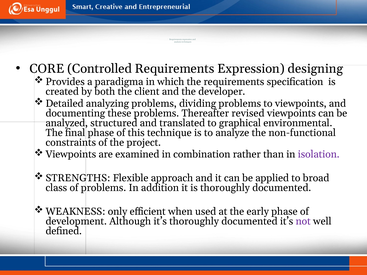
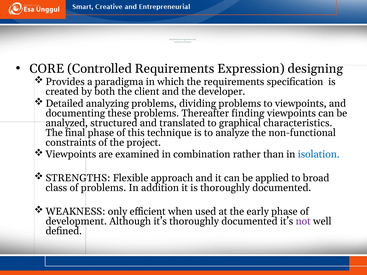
revised: revised -> finding (248, 113)
environmental: environmental -> characteristics (298, 123)
isolation colour: purple -> blue (319, 155)
